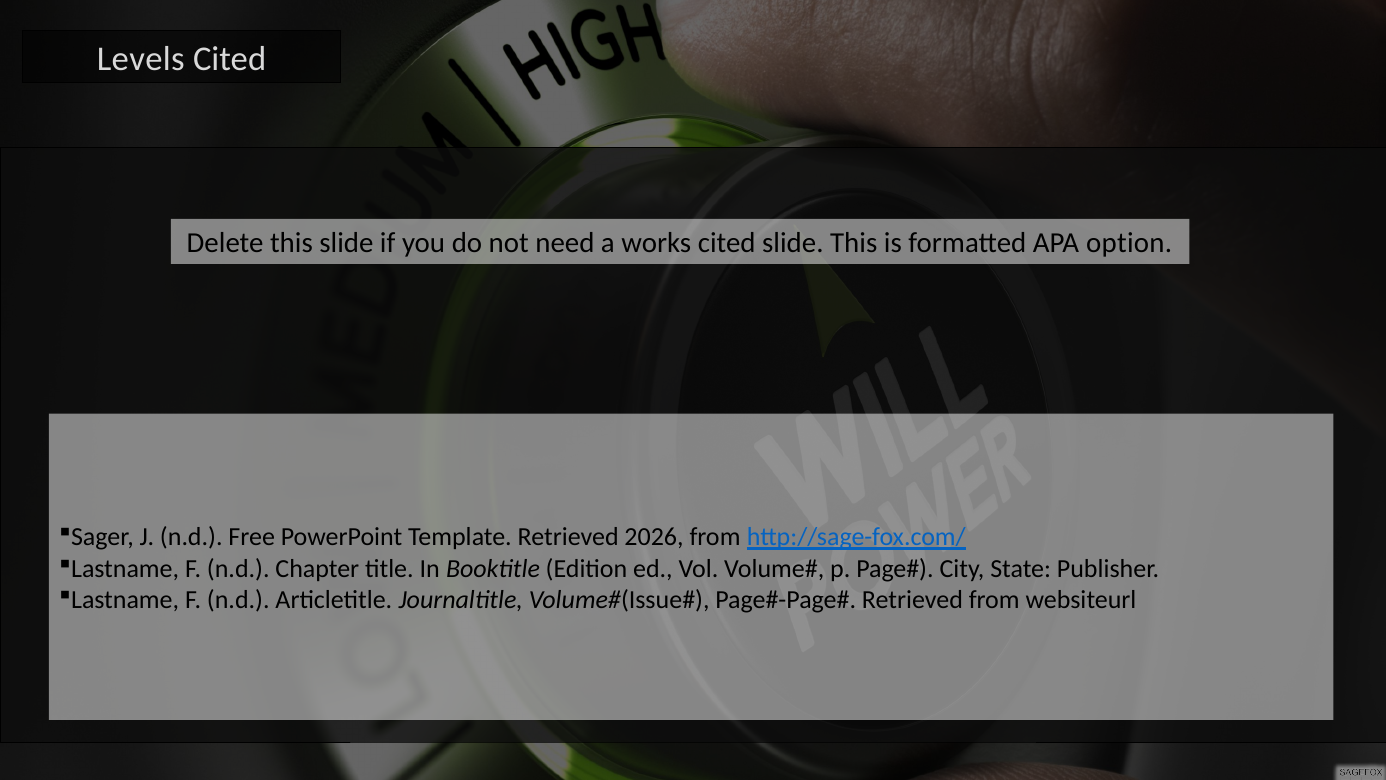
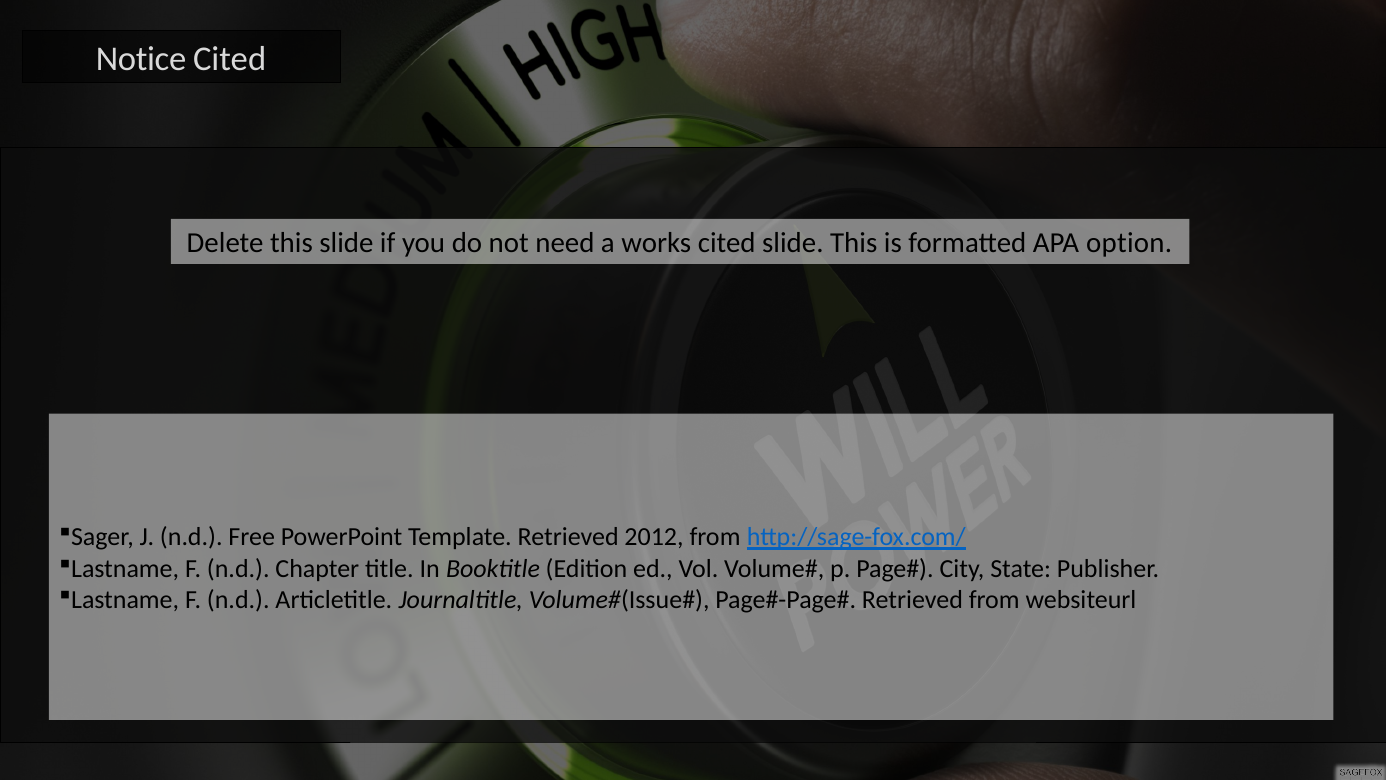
Levels: Levels -> Notice (141, 59)
2026: 2026 -> 2012 (654, 537)
